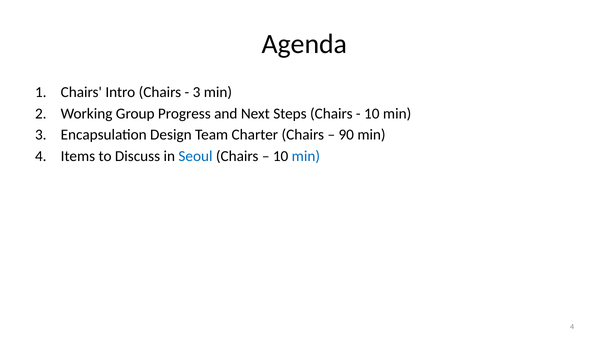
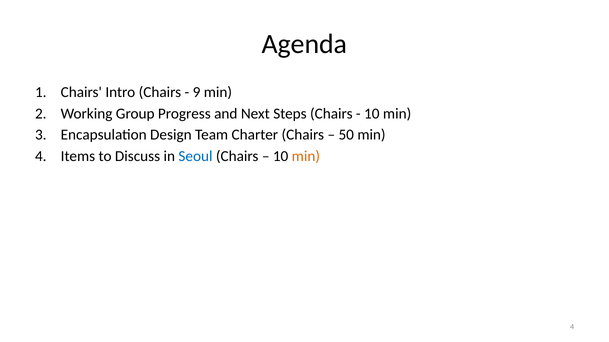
3: 3 -> 9 (197, 92)
90: 90 -> 50 (346, 135)
min colour: blue -> orange (306, 156)
